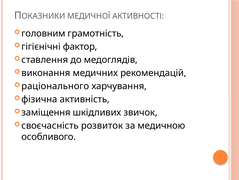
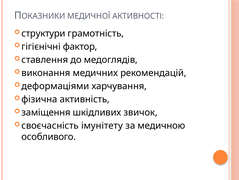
головним: головним -> структури (43, 33)
раціонального: раціонального -> деформаціями (55, 86)
розвиток: розвиток -> імунітету (102, 125)
